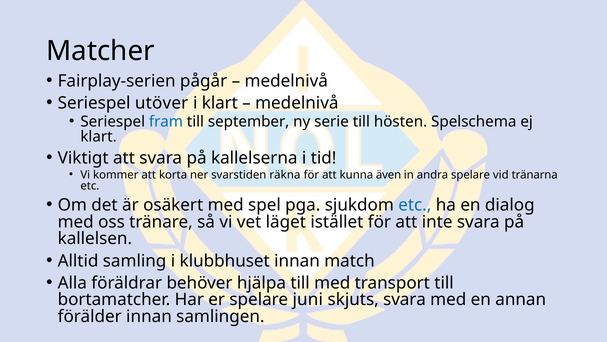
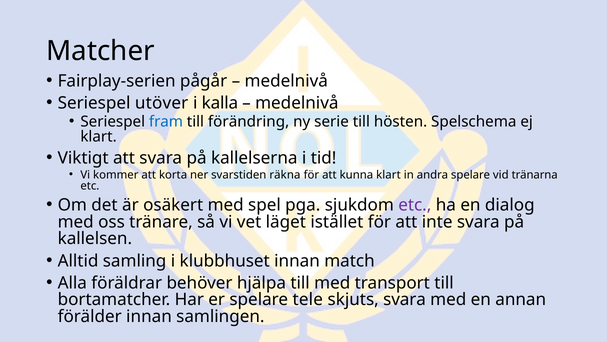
i klart: klart -> kalla (220, 103)
september: september -> förändring (249, 122)
kunna även: även -> klart (388, 175)
etc colour: blue -> purple (415, 205)
juni: juni -> tele (308, 299)
